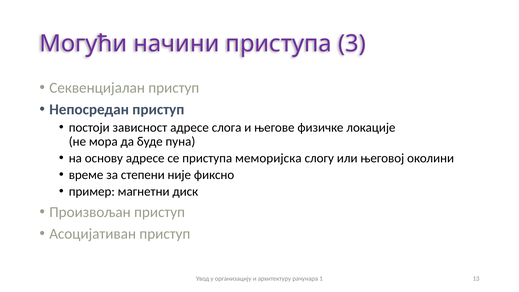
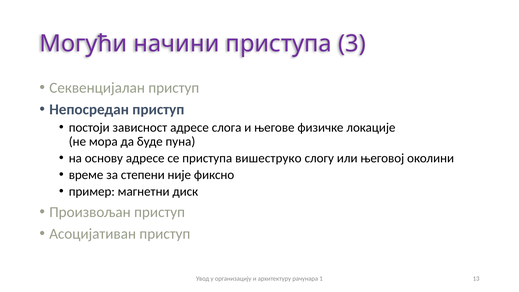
меморијска: меморијска -> вишеструко (268, 158)
